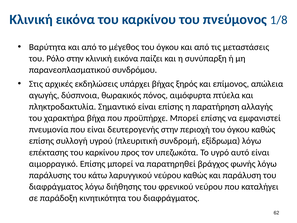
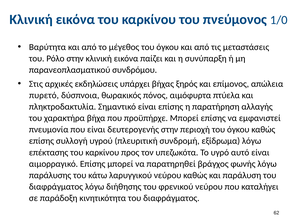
1/8: 1/8 -> 1/0 (279, 20)
αγωγής: αγωγής -> πυρετό (44, 95)
